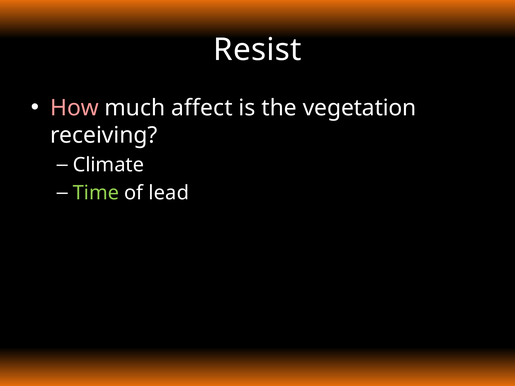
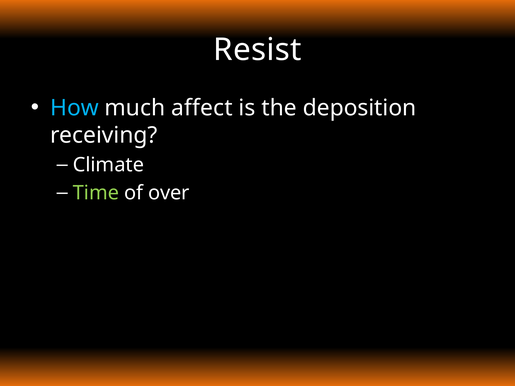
How colour: pink -> light blue (74, 108)
vegetation: vegetation -> deposition (360, 108)
lead: lead -> over (169, 193)
